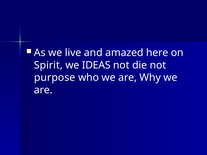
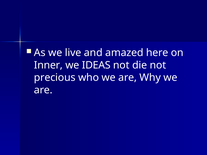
Spirit: Spirit -> Inner (48, 65)
purpose: purpose -> precious (55, 78)
